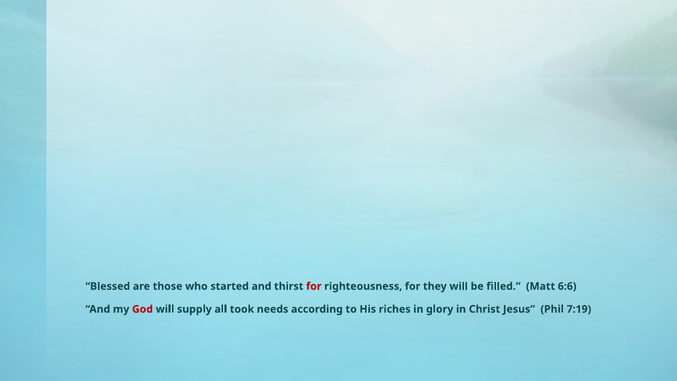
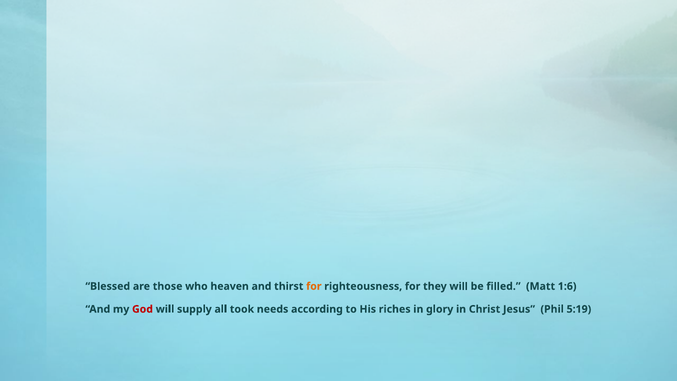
started: started -> heaven (230, 286)
for colour: red -> orange (314, 286)
6:6: 6:6 -> 1:6 (567, 286)
7:19: 7:19 -> 5:19 (579, 309)
